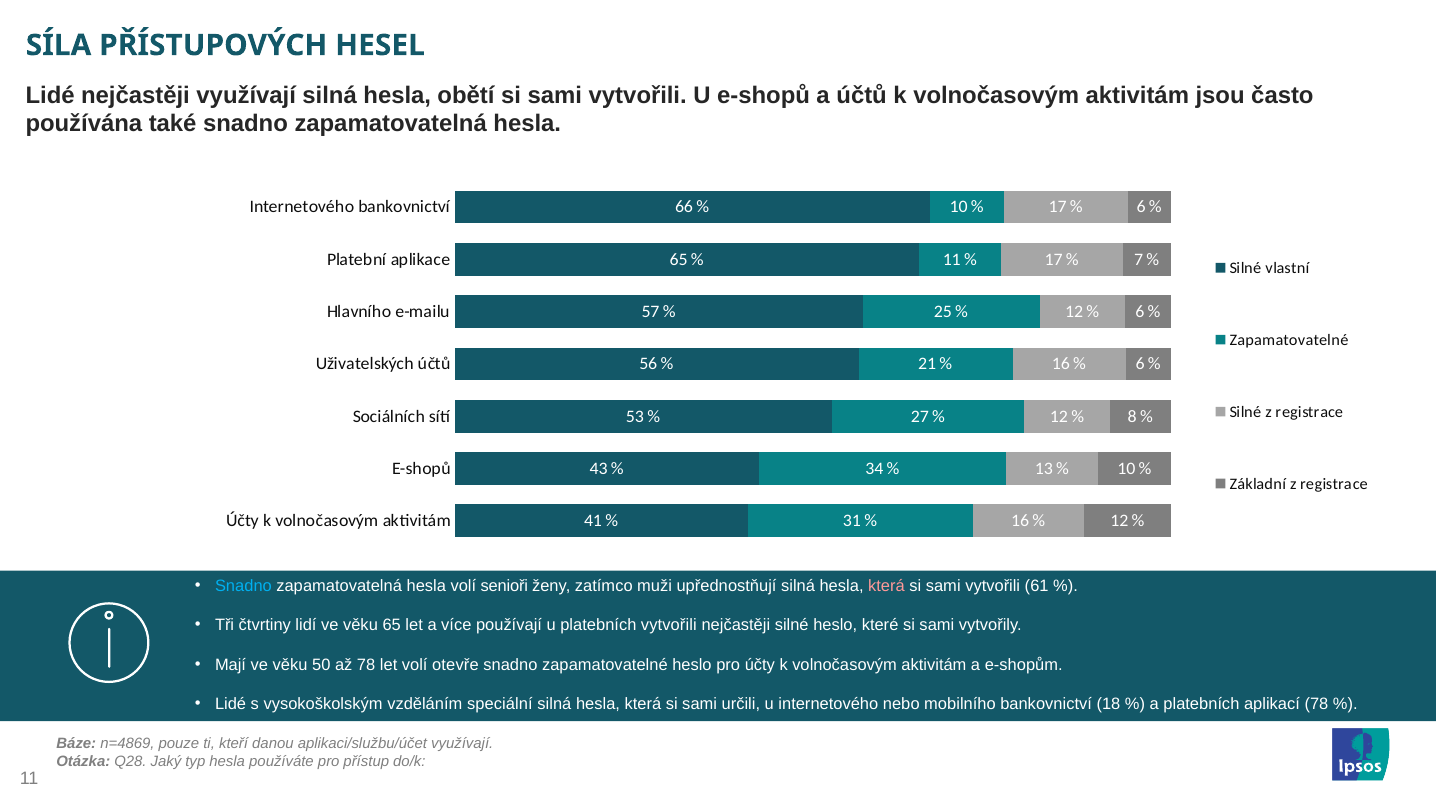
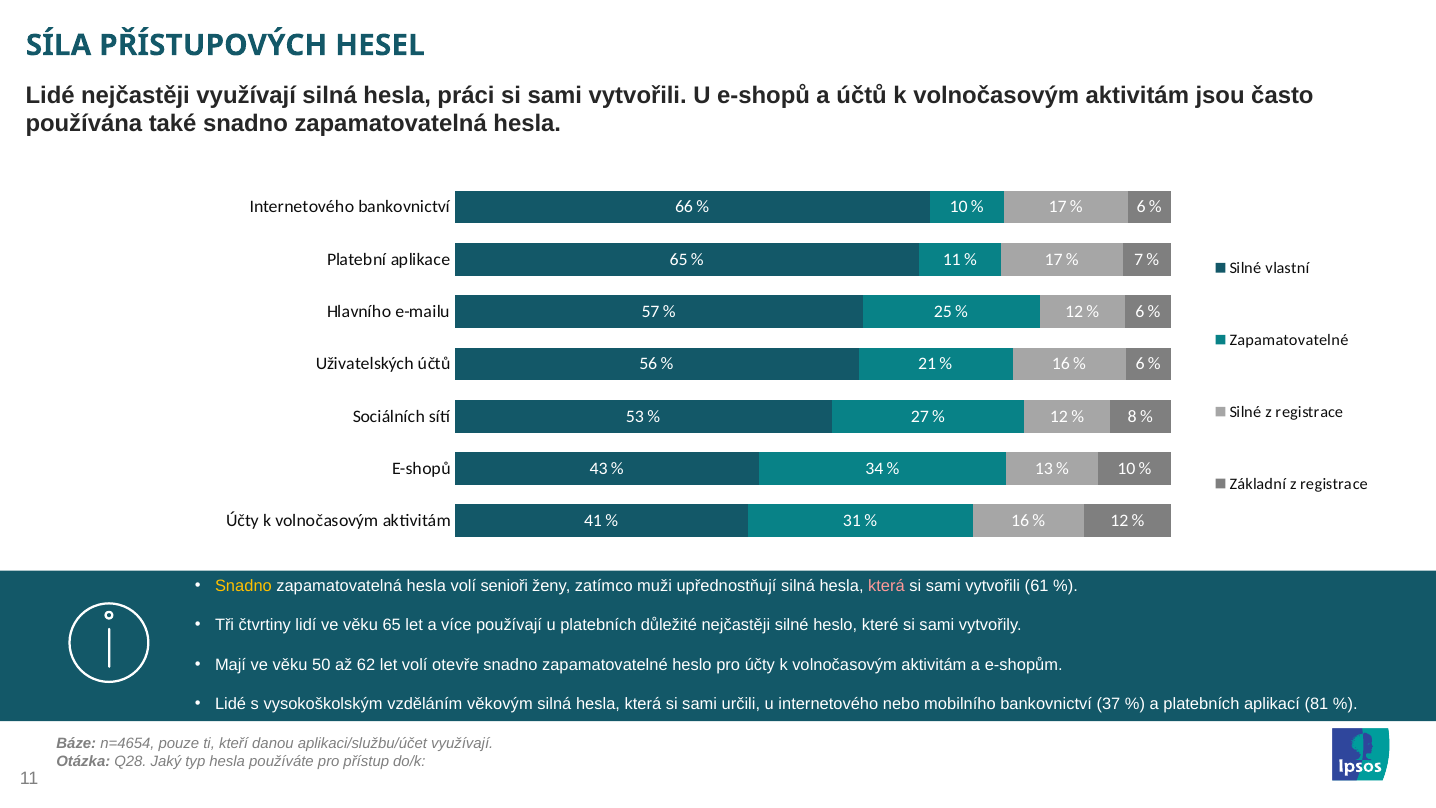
obětí: obětí -> práci (466, 95)
Snadno colour: light blue -> yellow (243, 586)
platebních vytvořili: vytvořili -> důležité (669, 625)
až 78: 78 -> 62 (366, 665)
speciální: speciální -> věkovým (500, 704)
18: 18 -> 37 (1108, 704)
aplikací 78: 78 -> 81 (1316, 704)
n=4869: n=4869 -> n=4654 (127, 743)
